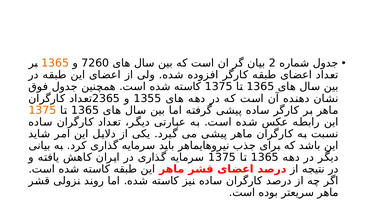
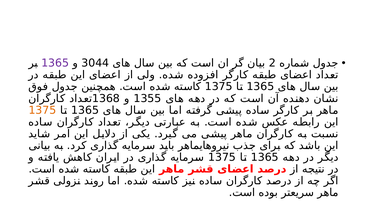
1365 colour: orange -> purple (55, 63)
7260: 7260 -> 3044 (95, 63)
2365: 2365 -> 1368 (106, 99)
